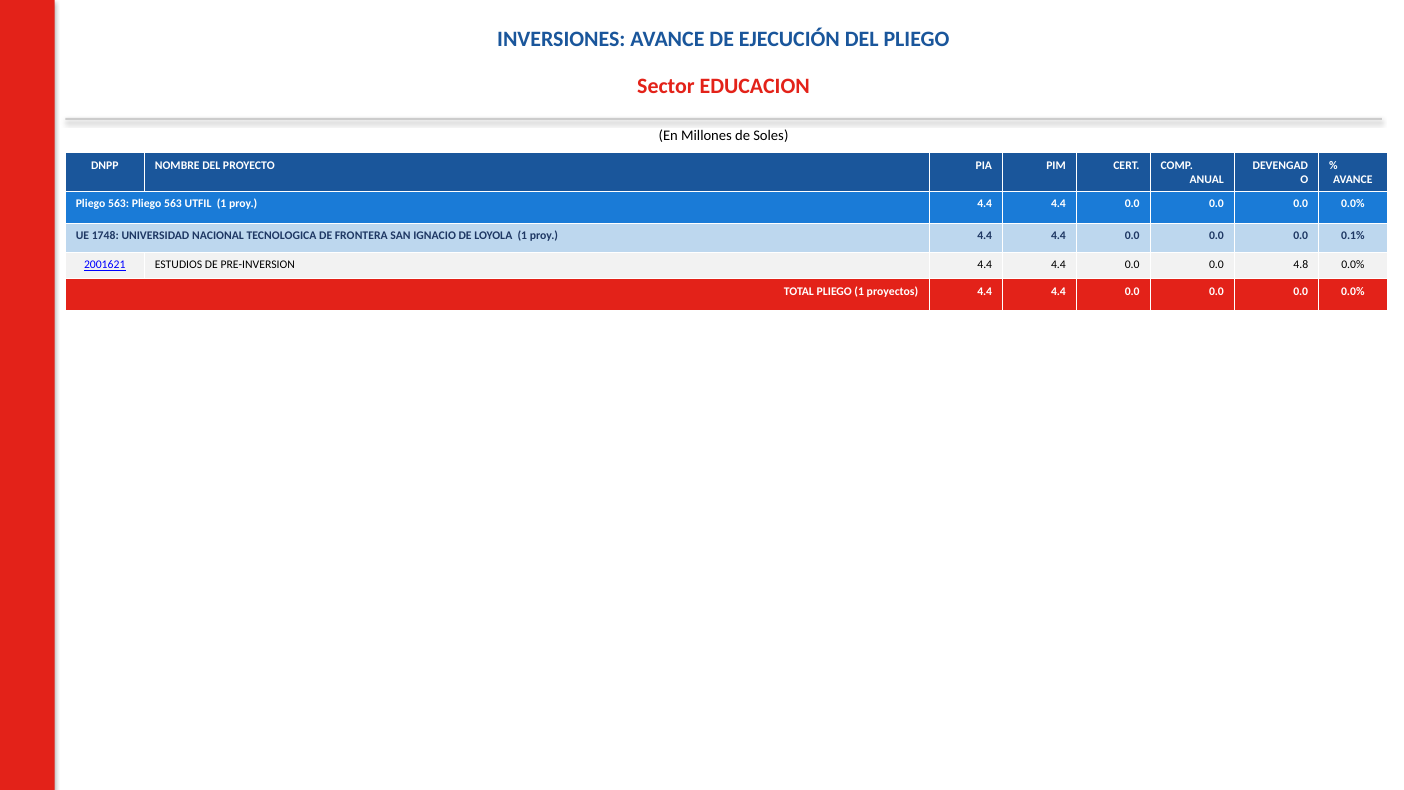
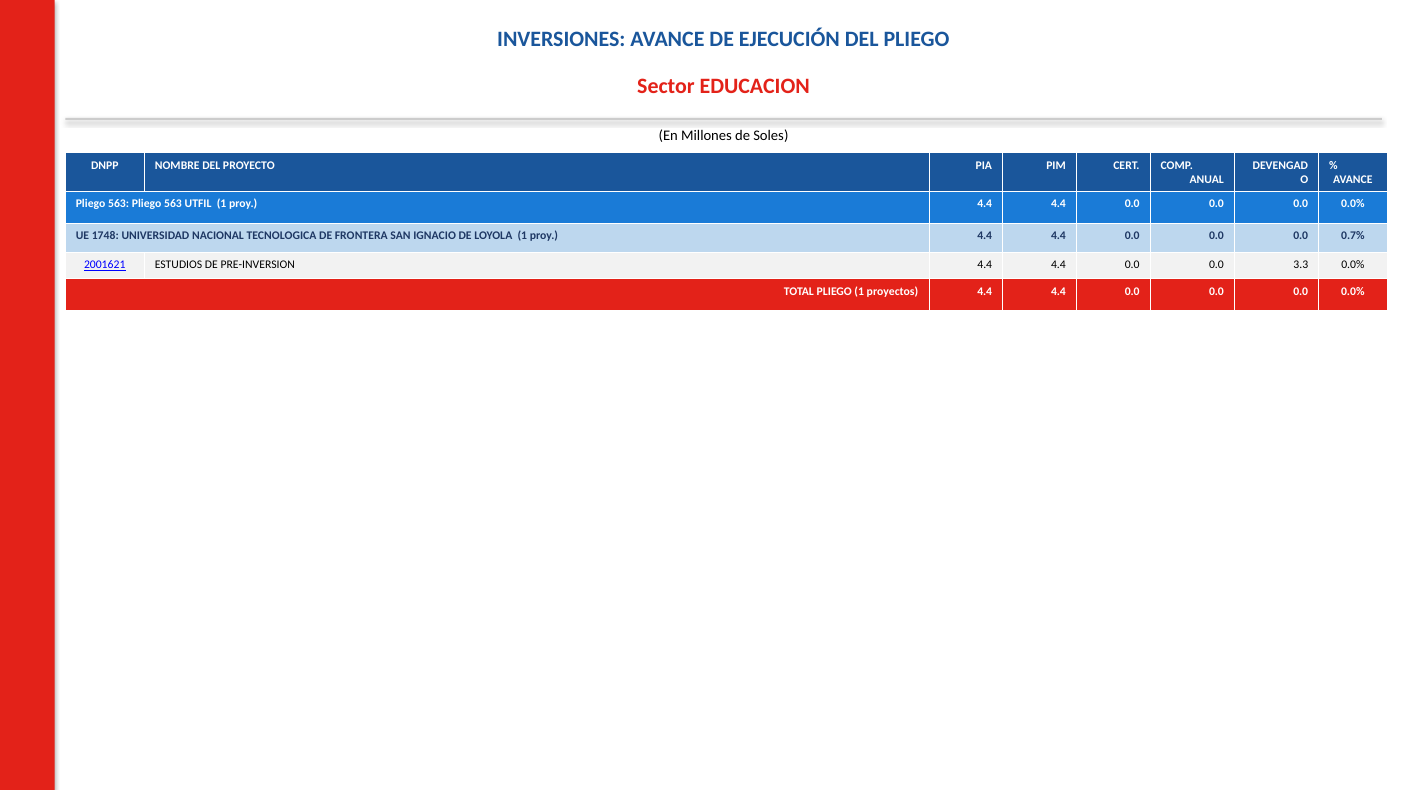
0.1%: 0.1% -> 0.7% (1353, 236)
4.8: 4.8 -> 3.3 (1301, 265)
